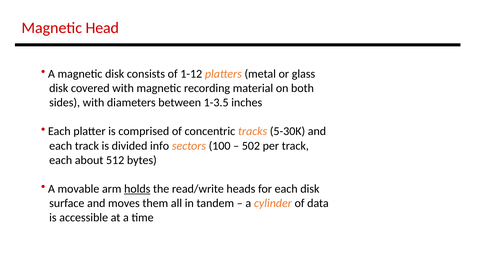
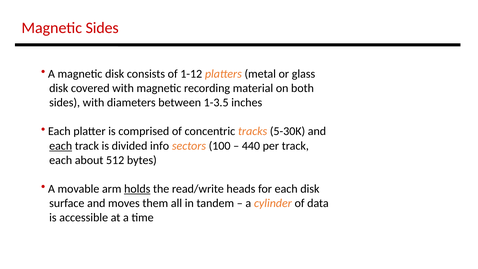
Magnetic Head: Head -> Sides (102, 28)
each underline: none -> present (61, 146)
502: 502 -> 440 (251, 146)
